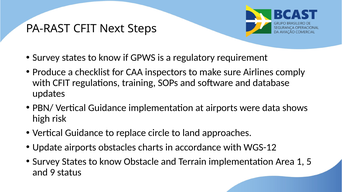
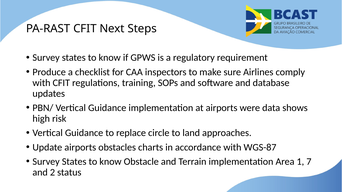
WGS-12: WGS-12 -> WGS-87 (260, 148)
5: 5 -> 7 (309, 162)
9: 9 -> 2 (52, 173)
